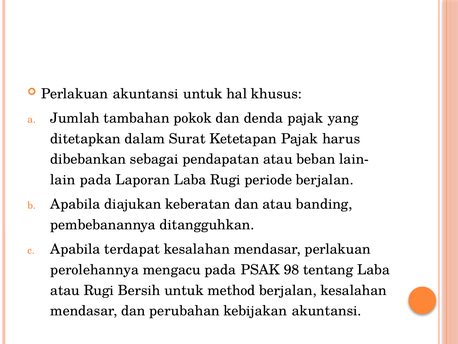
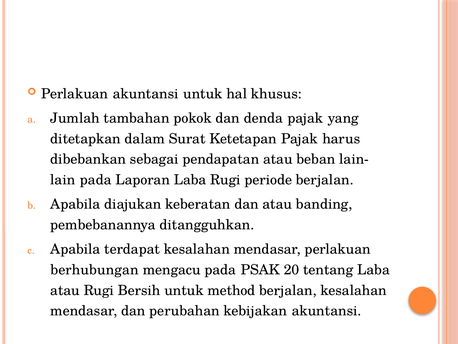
perolehannya: perolehannya -> berhubungan (95, 269)
98: 98 -> 20 (291, 269)
